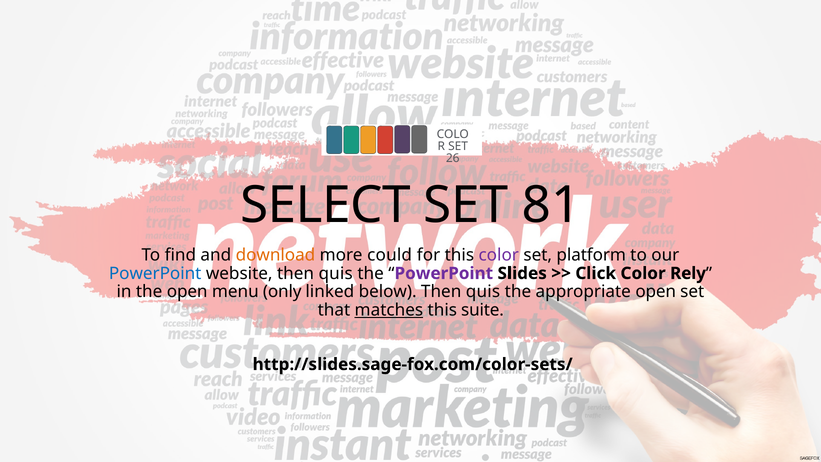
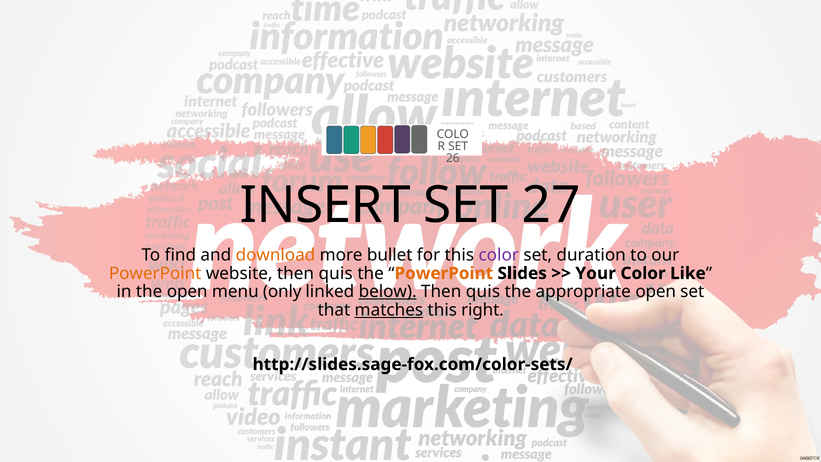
SELECT: SELECT -> INSERT (325, 205)
81: 81 -> 27 (551, 205)
could: could -> bullet (390, 255)
platform: platform -> duration (591, 255)
PowerPoint colour: blue -> orange (155, 273)
PowerPoint colour: purple -> orange (444, 273)
Click: Click -> Your (596, 273)
Rely: Rely -> Like (688, 273)
below underline: none -> present (388, 292)
suite: suite -> right (482, 310)
